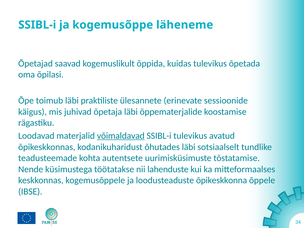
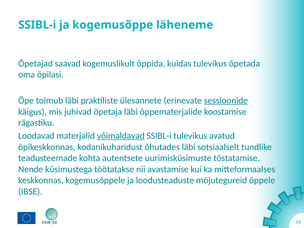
sessioonide underline: none -> present (226, 101)
lahenduste: lahenduste -> avastamise (168, 169)
õpikeskkonna: õpikeskkonna -> mõjutegureid (222, 180)
